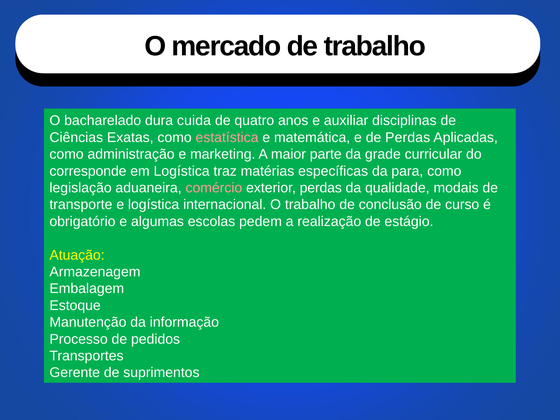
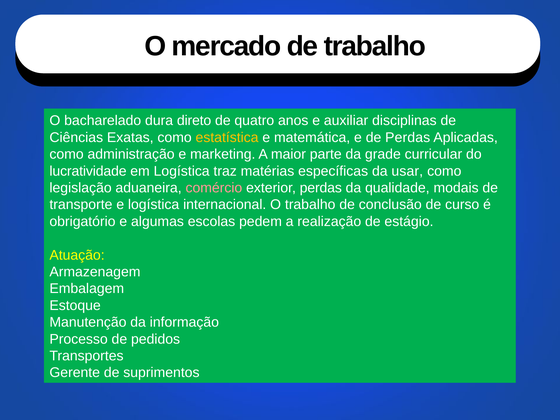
cuida: cuida -> direto (194, 121)
estatística colour: pink -> yellow (227, 137)
corresponde: corresponde -> lucratividade (88, 171)
para: para -> usar (407, 171)
